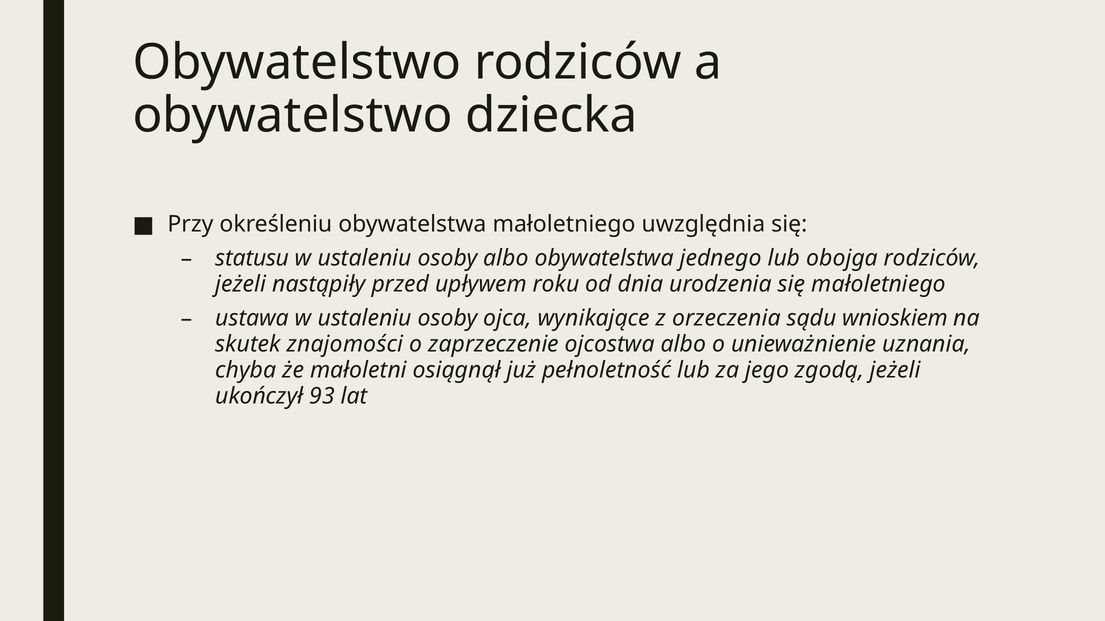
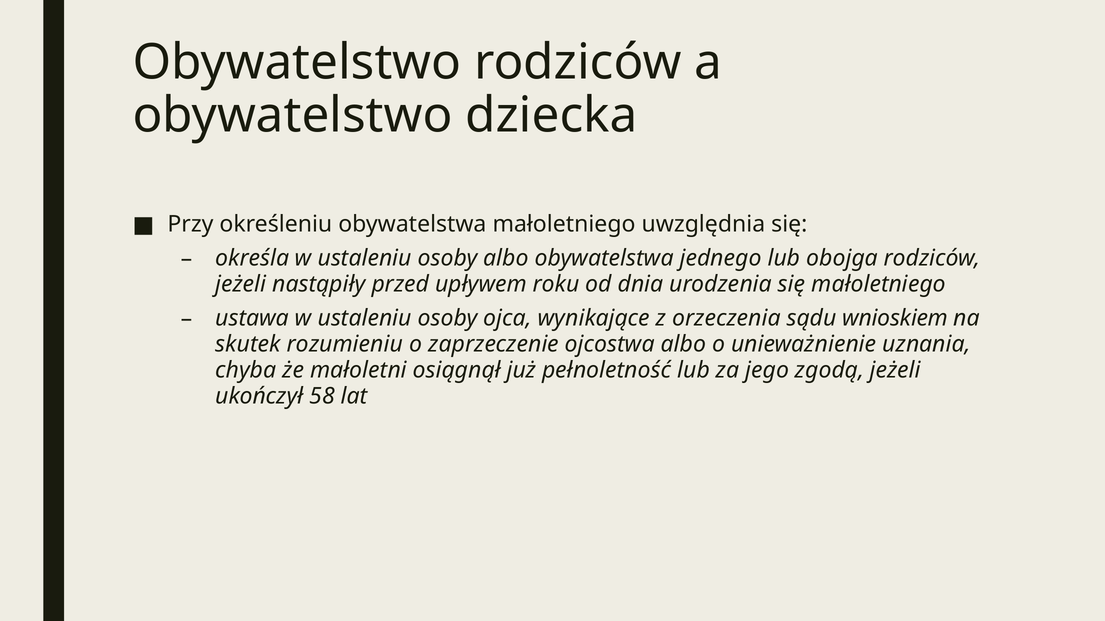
statusu: statusu -> określa (252, 259)
znajomości: znajomości -> rozumieniu (345, 345)
93: 93 -> 58 (322, 396)
